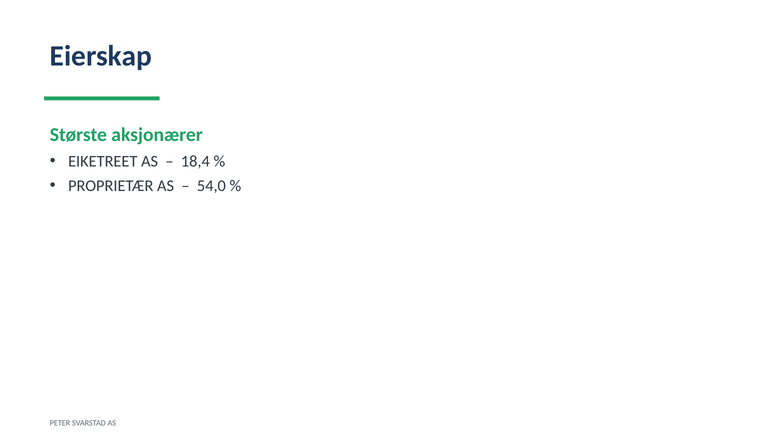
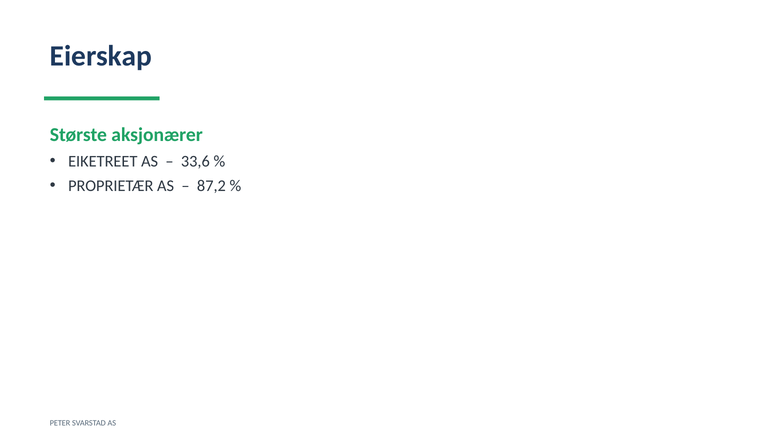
18,4: 18,4 -> 33,6 (195, 161)
54,0: 54,0 -> 87,2 (211, 185)
